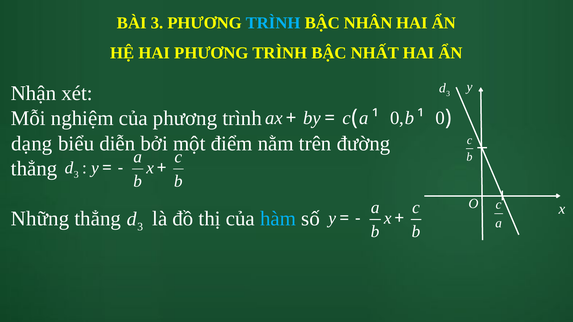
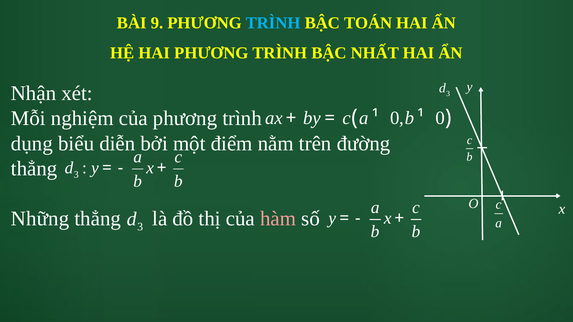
BÀI 3: 3 -> 9 (157, 23)
NHÂN: NHÂN -> TOÁN (368, 23)
dạng: dạng -> dụng (32, 144)
hàm colour: light blue -> pink (278, 219)
